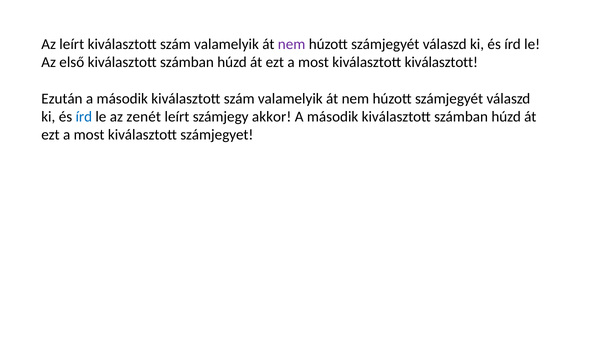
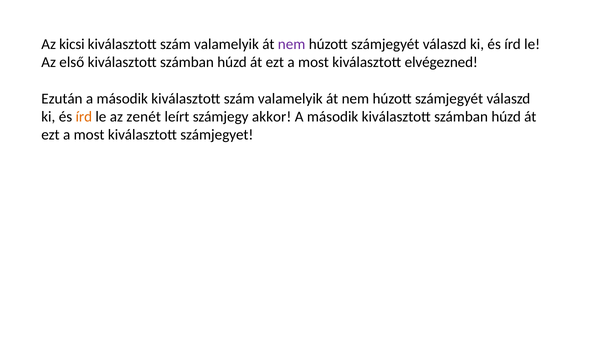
Az leírt: leírt -> kicsi (72, 44)
kiválasztott kiválasztott: kiválasztott -> elvégezned (441, 62)
írd colour: blue -> orange (84, 117)
